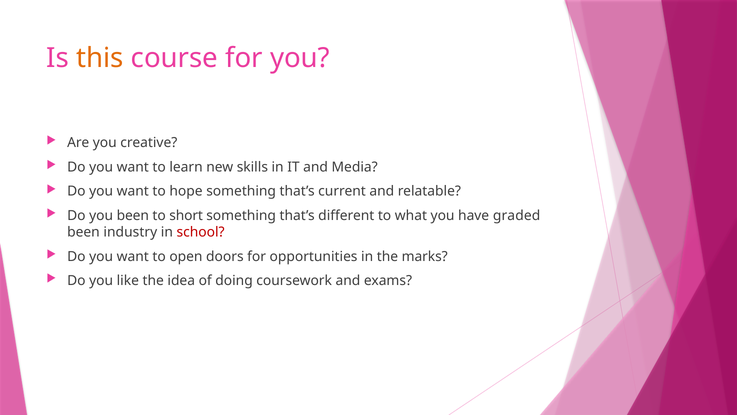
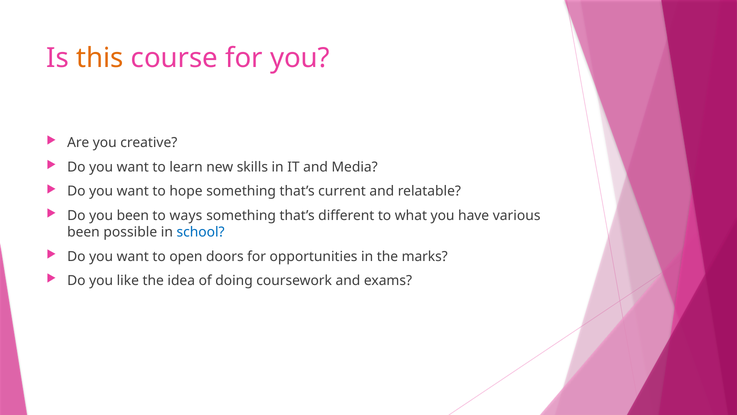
short: short -> ways (186, 215)
graded: graded -> various (517, 215)
industry: industry -> possible (130, 232)
school colour: red -> blue (201, 232)
